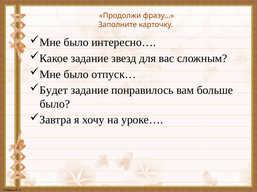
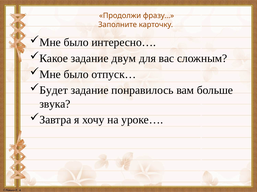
звезд: звезд -> двум (124, 59)
было: было -> звука (55, 104)
